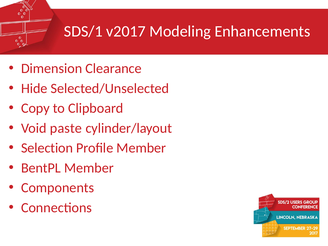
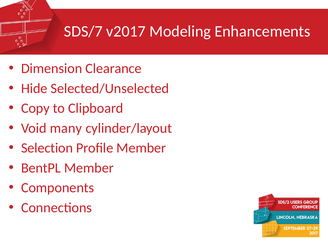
SDS/1: SDS/1 -> SDS/7 (83, 31)
paste: paste -> many (66, 128)
